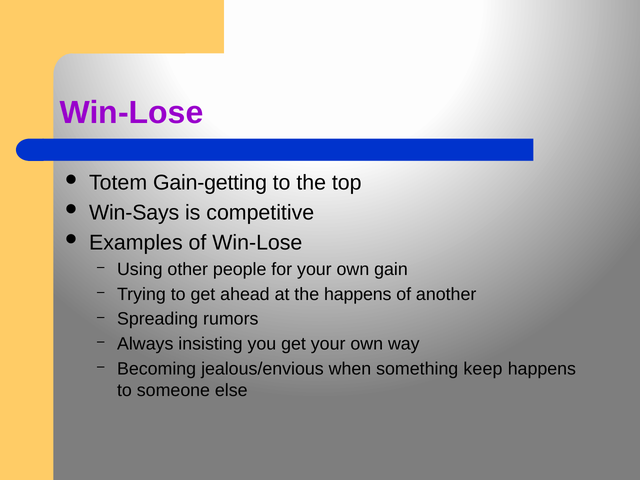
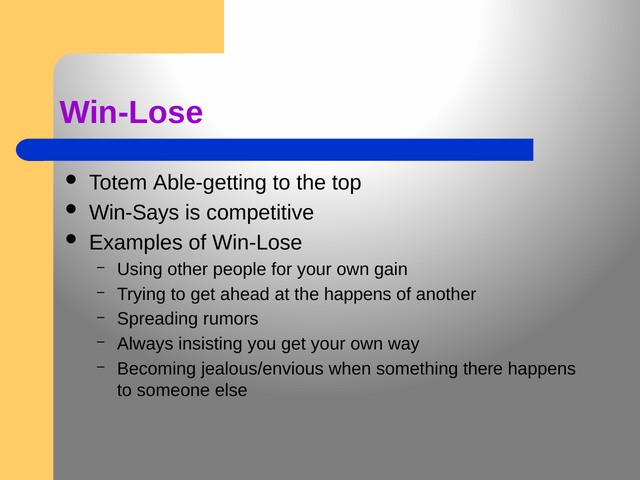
Gain-getting: Gain-getting -> Able-getting (210, 183)
keep: keep -> there (483, 369)
